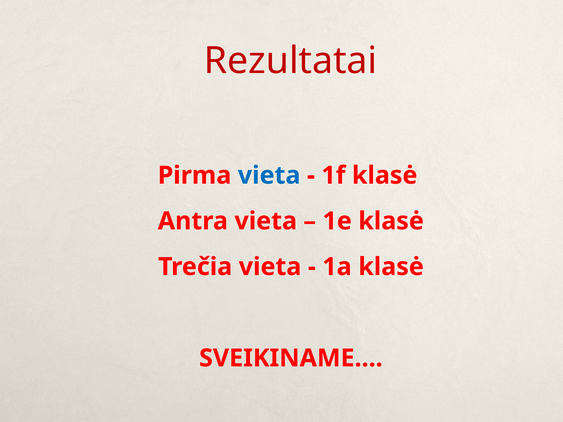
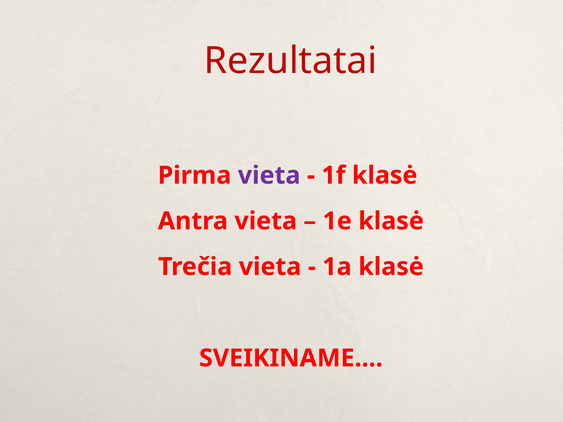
vieta colour: blue -> purple (269, 176)
